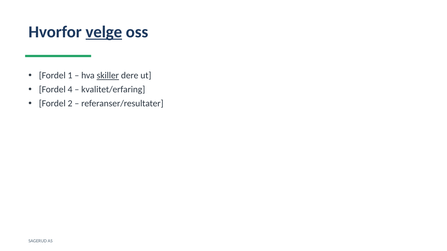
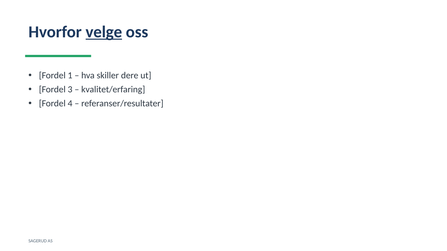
skiller underline: present -> none (108, 76)
4: 4 -> 3 (70, 90)
2: 2 -> 4 (70, 104)
